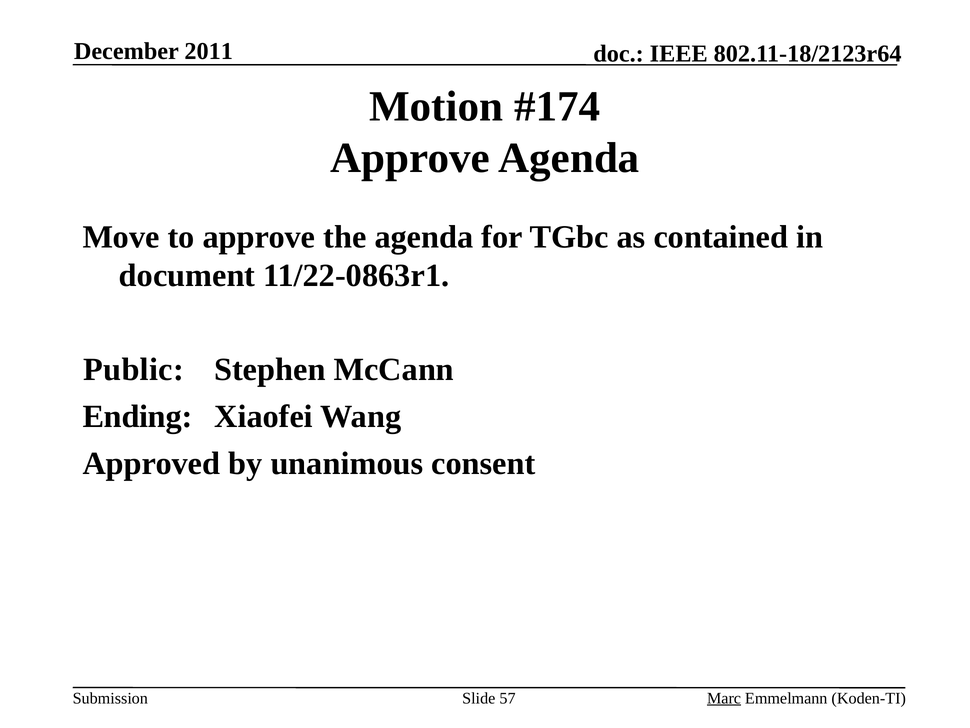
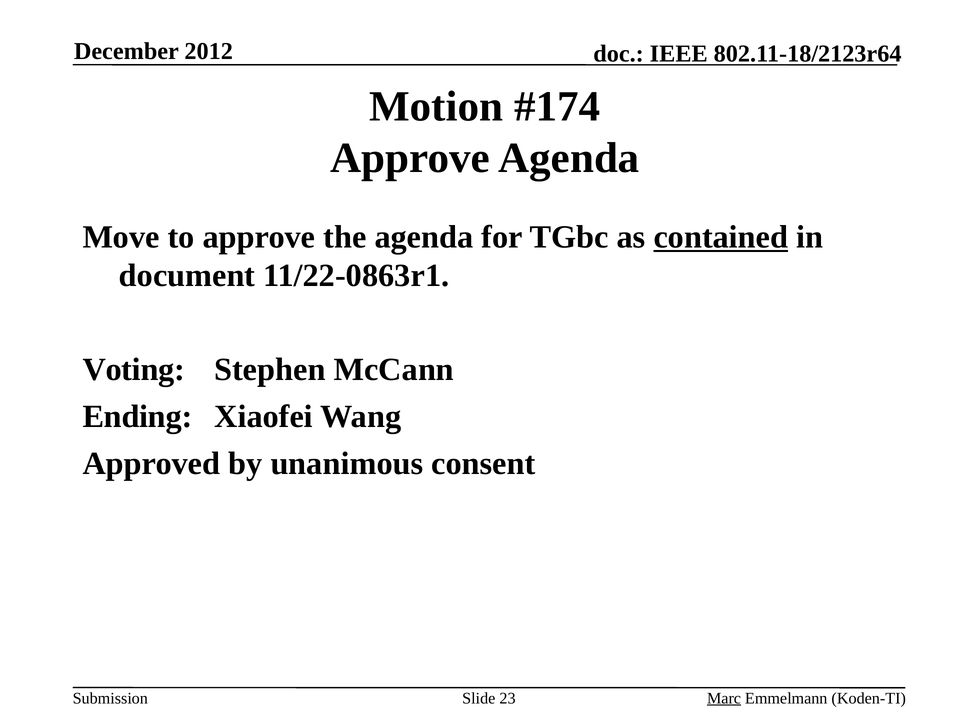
2011: 2011 -> 2012 (209, 51)
contained underline: none -> present (721, 237)
Public: Public -> Voting (134, 369)
57: 57 -> 23 (508, 698)
